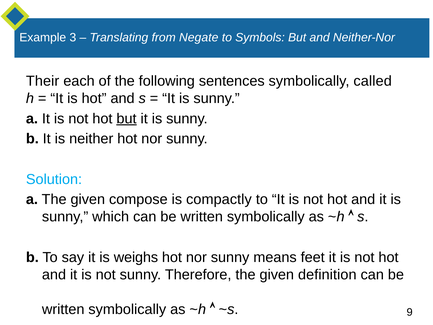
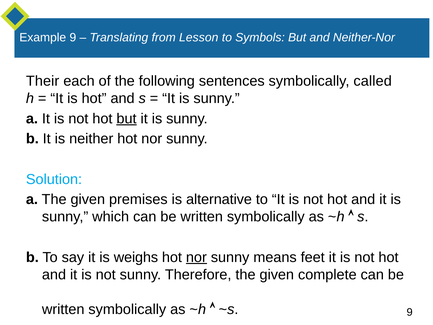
Example 3: 3 -> 9 (73, 38)
Negate: Negate -> Lesson (199, 38)
compose: compose -> premises (138, 199)
compactly: compactly -> alternative (219, 199)
nor underline: none -> present (196, 257)
definition: definition -> complete (327, 274)
